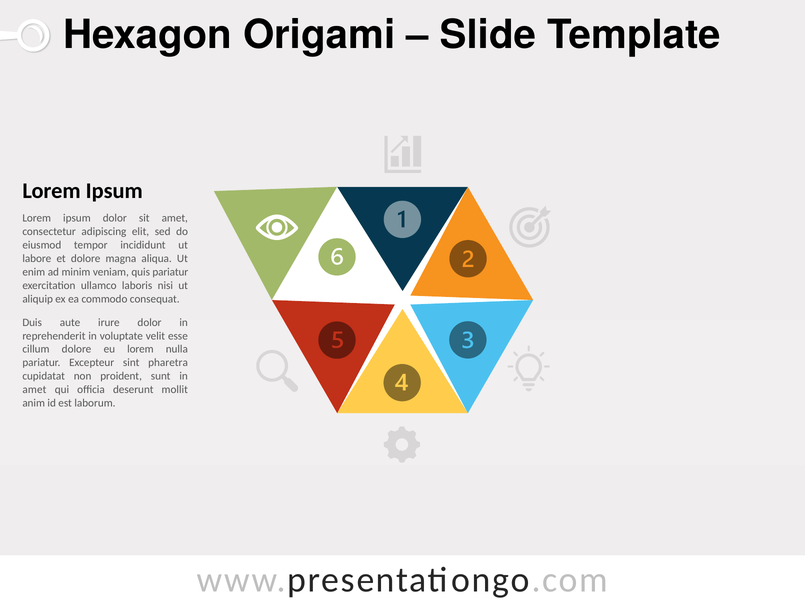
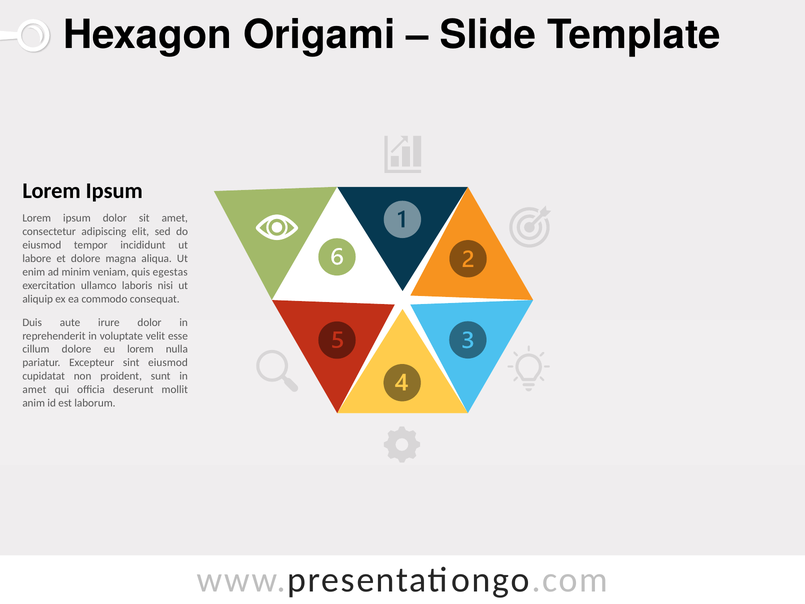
quis pariatur: pariatur -> egestas (170, 272)
sint pharetra: pharetra -> eiusmod (168, 363)
